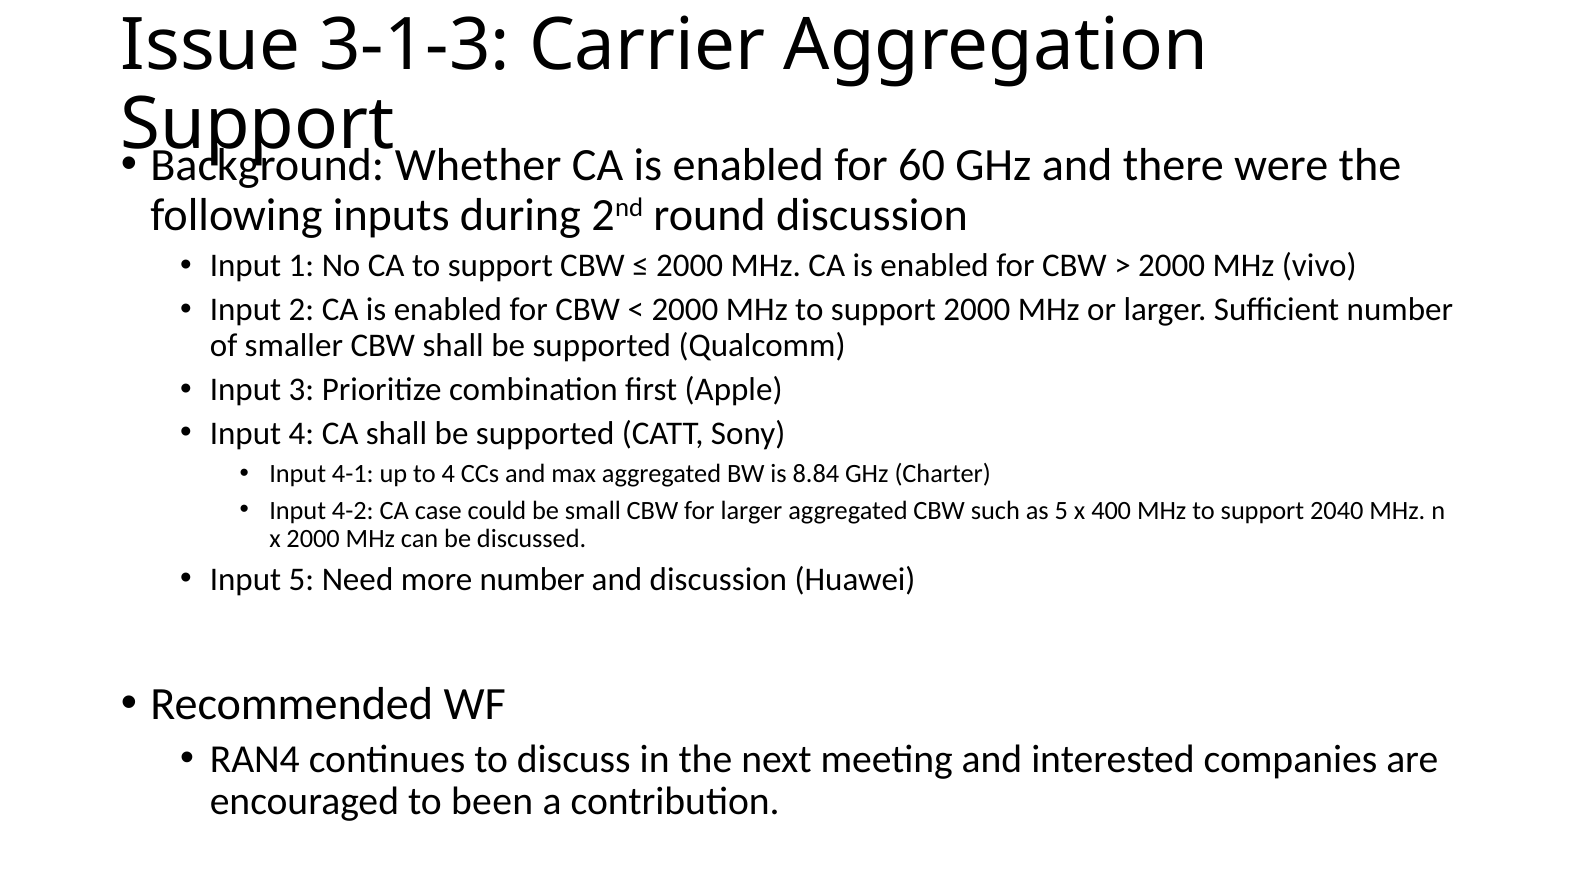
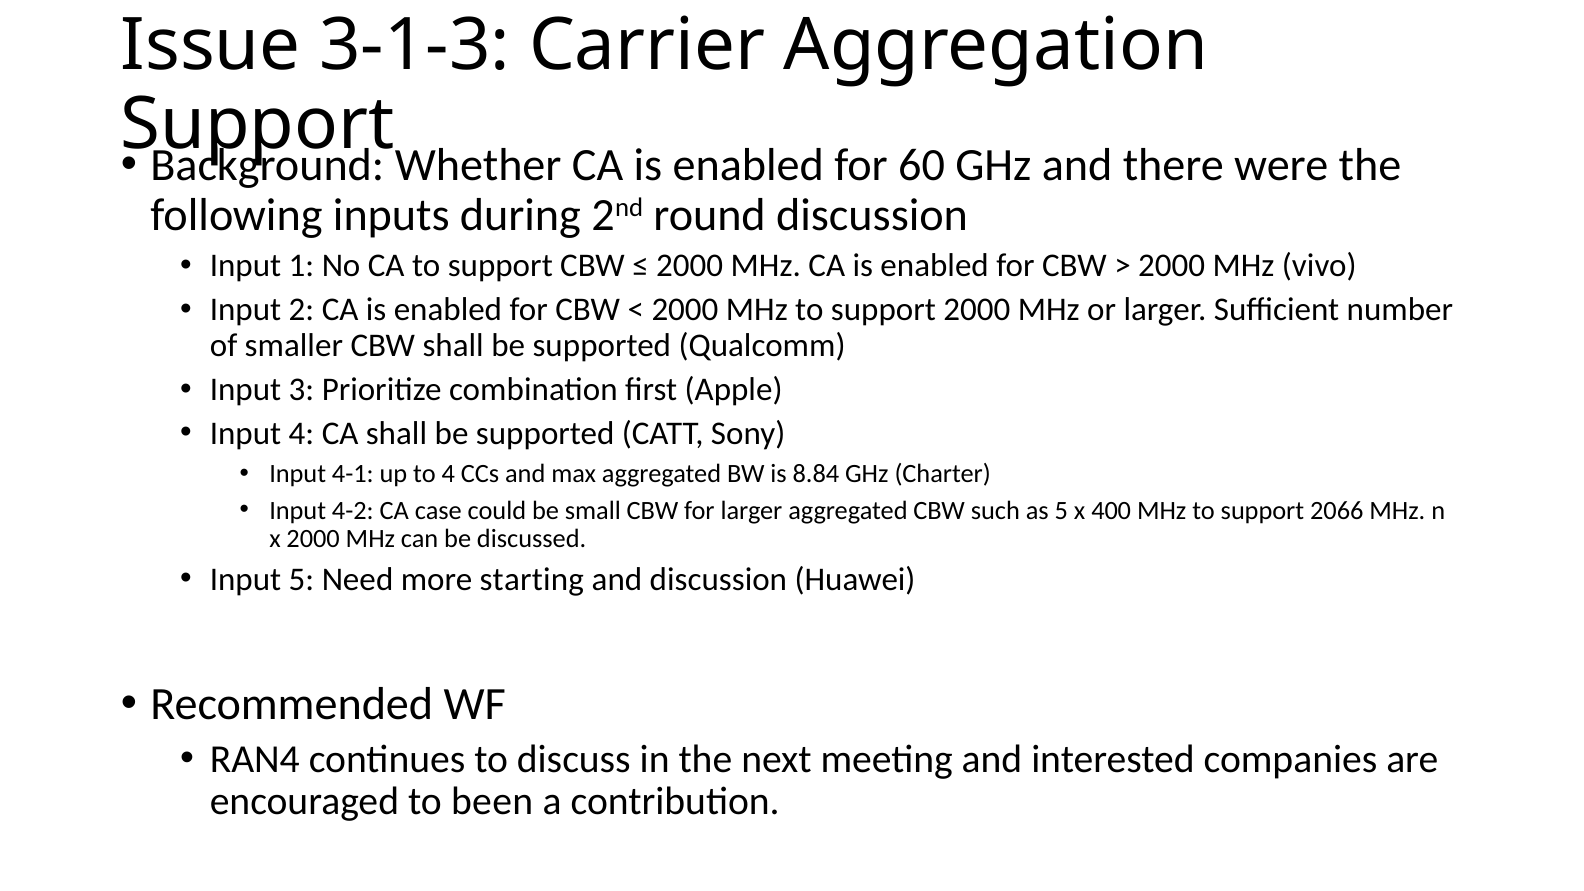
2040: 2040 -> 2066 (1337, 510)
more number: number -> starting (532, 579)
